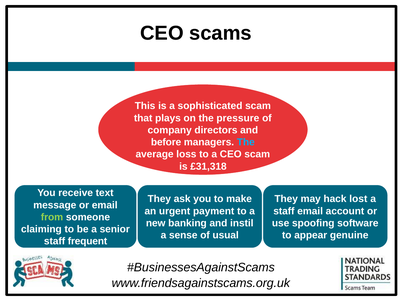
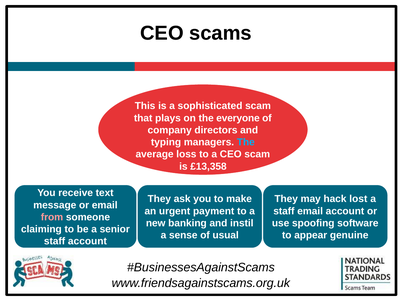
pressure: pressure -> everyone (238, 118)
before: before -> typing (166, 142)
£31,318: £31,318 -> £13,358 (208, 166)
from colour: light green -> pink (52, 217)
staff frequent: frequent -> account (87, 241)
